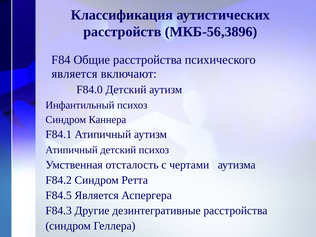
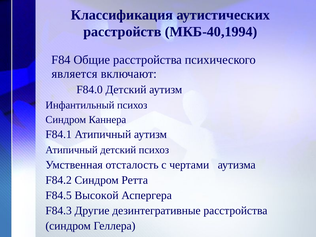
МКБ-56,3896: МКБ-56,3896 -> МКБ-40,1994 (211, 32)
F84.5 Является: Является -> Высокой (97, 195)
